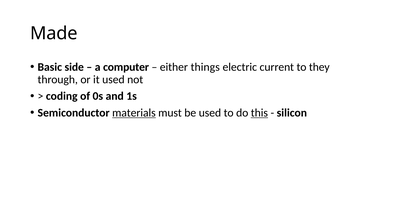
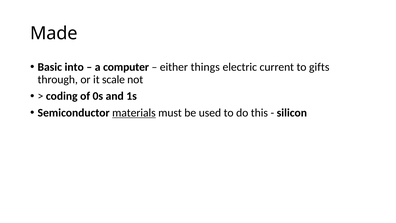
side: side -> into (74, 67)
they: they -> gifts (319, 67)
it used: used -> scale (113, 79)
this underline: present -> none (259, 113)
